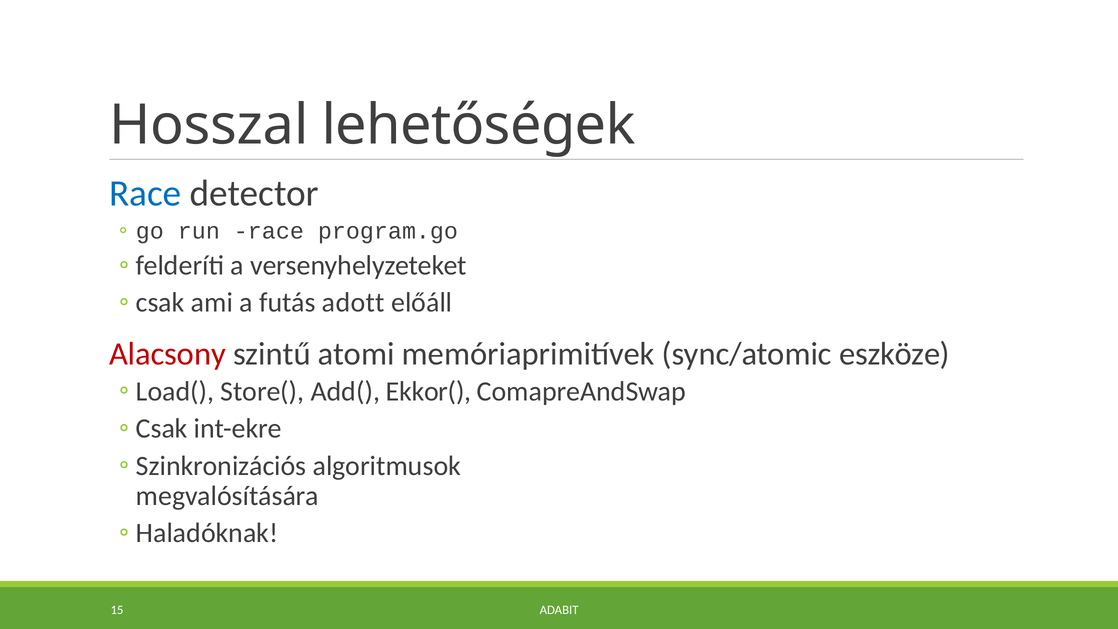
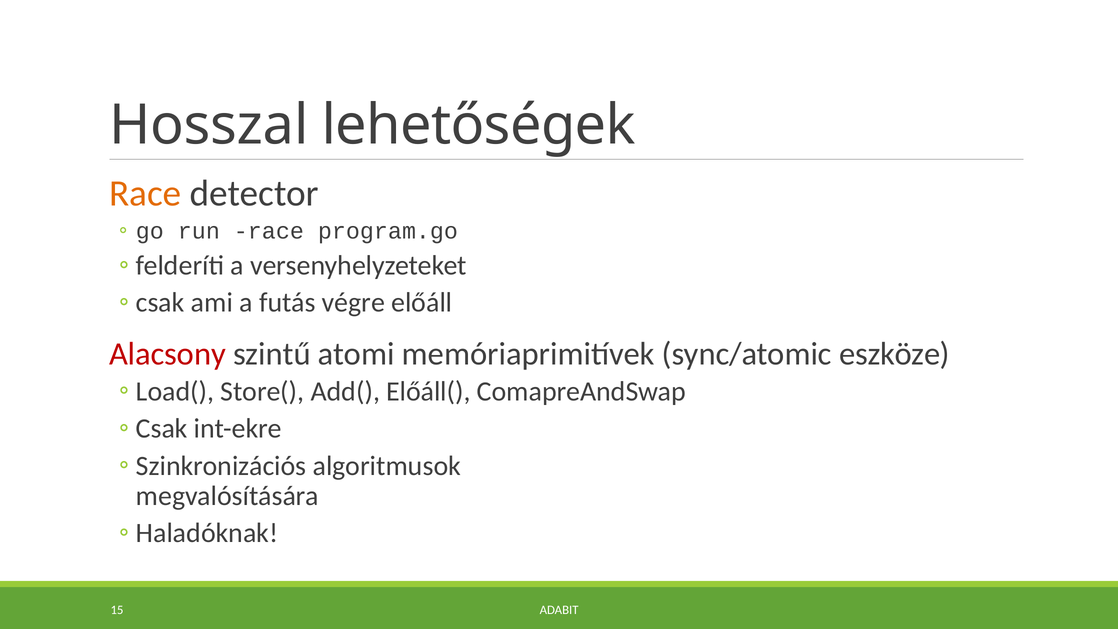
Race colour: blue -> orange (145, 193)
adott: adott -> végre (353, 303)
Ekkor(: Ekkor( -> Előáll( (428, 391)
